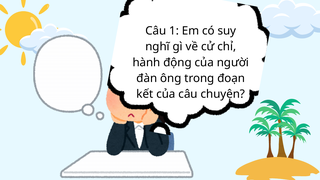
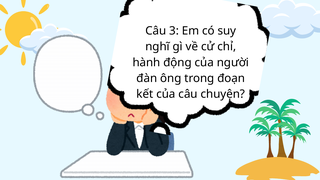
1: 1 -> 3 (174, 31)
